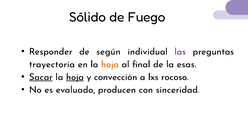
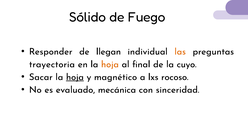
según: según -> llegan (109, 52)
las colour: purple -> orange (180, 52)
esas: esas -> cuyo (187, 65)
Sacar underline: present -> none (41, 77)
convección: convección -> magnético (116, 77)
producen: producen -> mecánica (117, 90)
